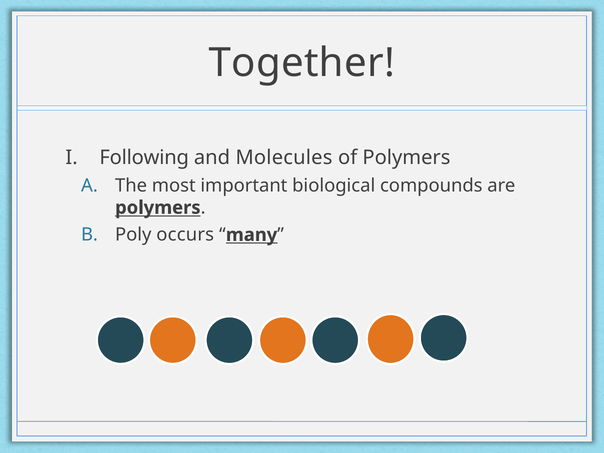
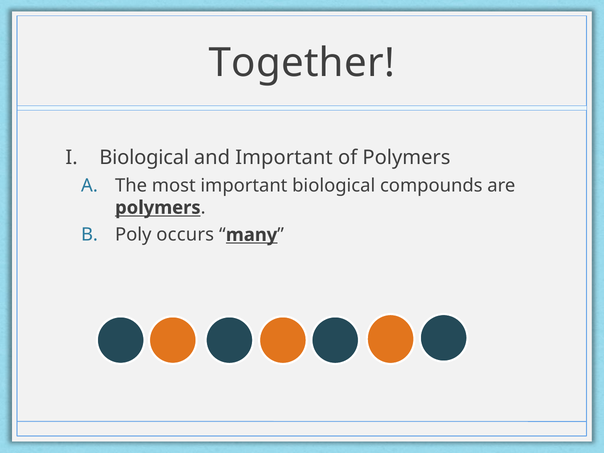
Following: Following -> Biological (144, 157)
and Molecules: Molecules -> Important (284, 157)
